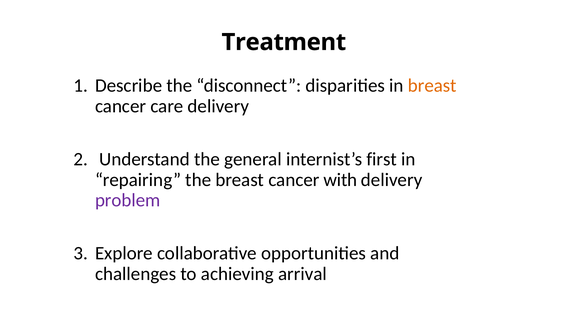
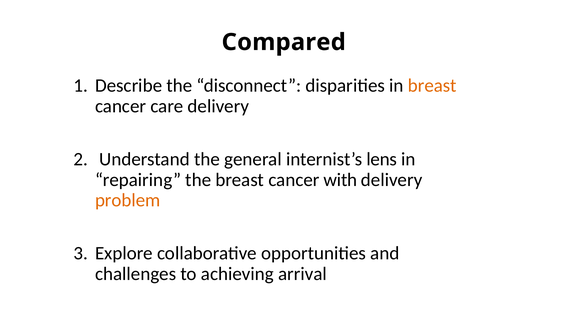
Treatment: Treatment -> Compared (284, 42)
first: first -> lens (382, 159)
problem colour: purple -> orange (128, 200)
